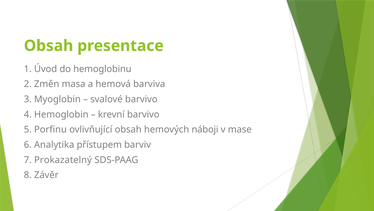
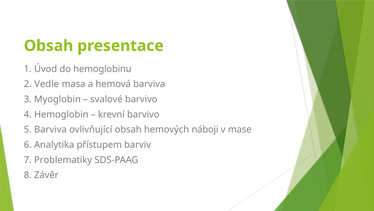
Změn: Změn -> Vedle (47, 84)
5 Porfinu: Porfinu -> Barviva (50, 129)
Prokazatelný: Prokazatelný -> Problematiky (63, 159)
